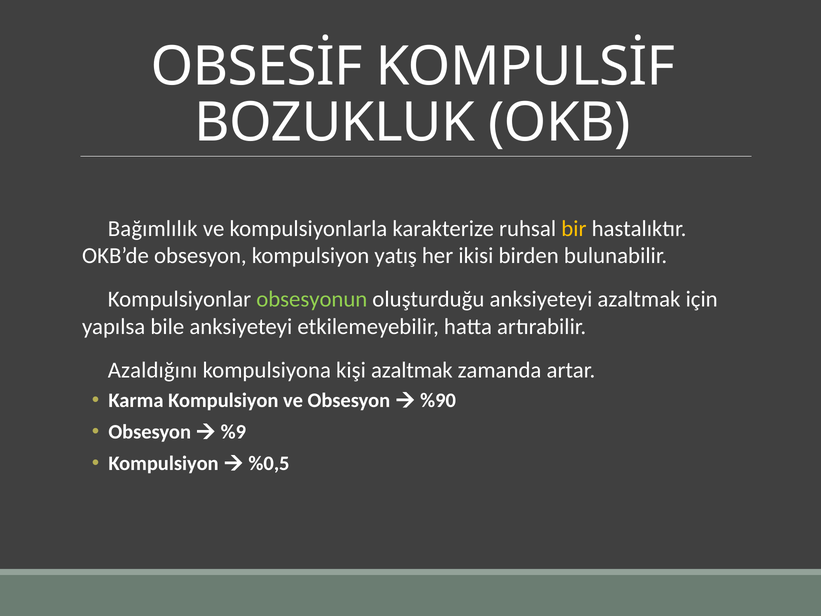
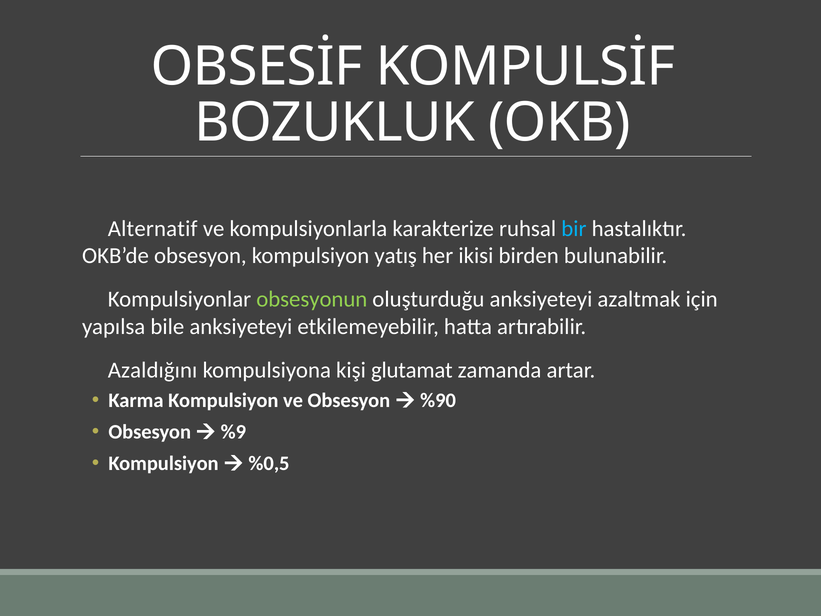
Bağımlılık: Bağımlılık -> Alternatif (153, 228)
bir colour: yellow -> light blue (574, 228)
kişi azaltmak: azaltmak -> glutamat (412, 370)
